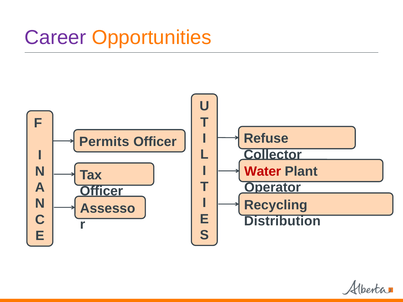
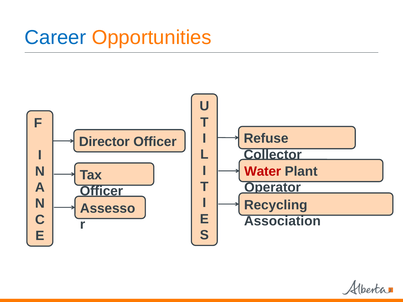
Career colour: purple -> blue (55, 38)
Permits: Permits -> Director (104, 142)
Distribution: Distribution -> Association (282, 221)
